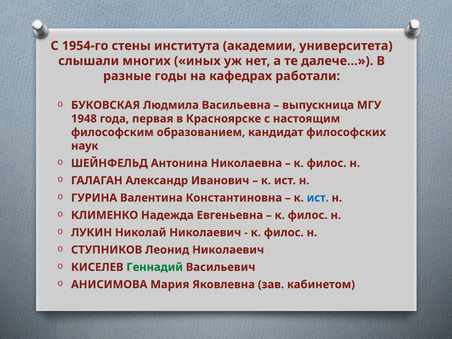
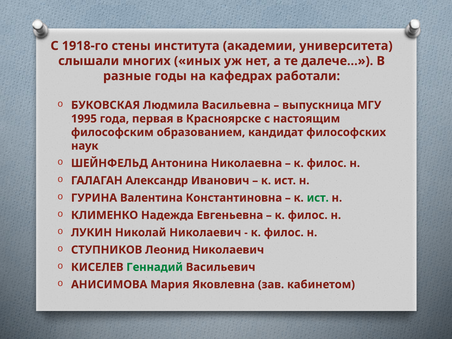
1954-го: 1954-го -> 1918-го (85, 46)
1948: 1948 -> 1995 (84, 119)
ист colour: blue -> green (318, 198)
